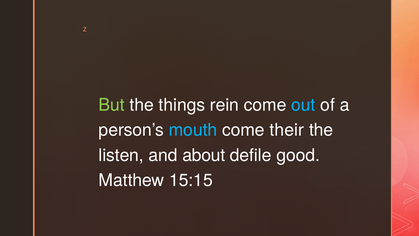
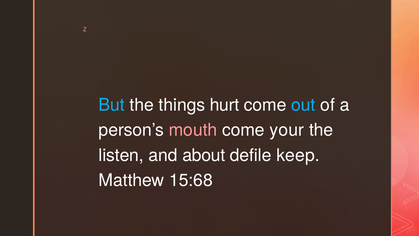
But colour: light green -> light blue (112, 105)
rein: rein -> hurt (225, 105)
mouth colour: light blue -> pink (193, 130)
their: their -> your (287, 130)
good: good -> keep (298, 155)
15:15: 15:15 -> 15:68 (191, 180)
